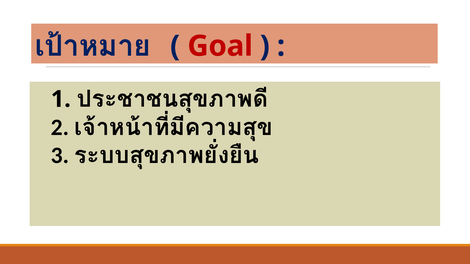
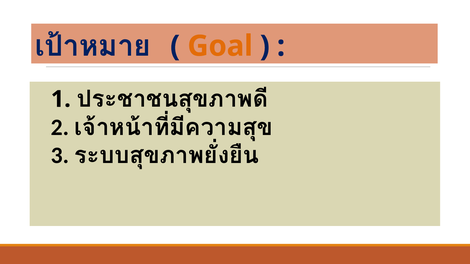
Goal colour: red -> orange (220, 46)
